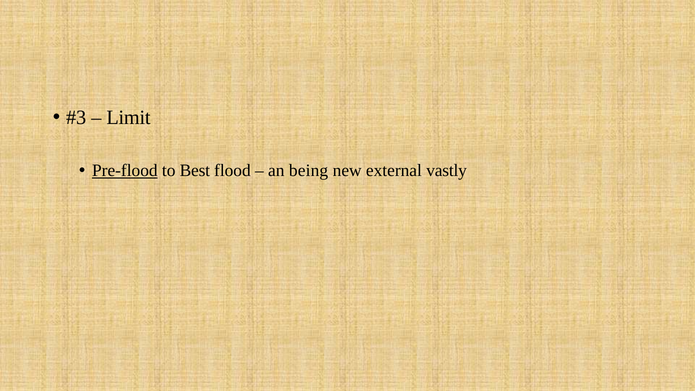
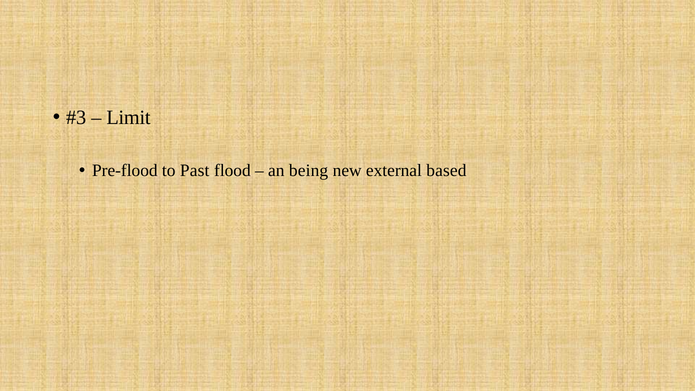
Pre-flood underline: present -> none (125, 171)
Best: Best -> Past (195, 171)
vastly: vastly -> based (446, 171)
